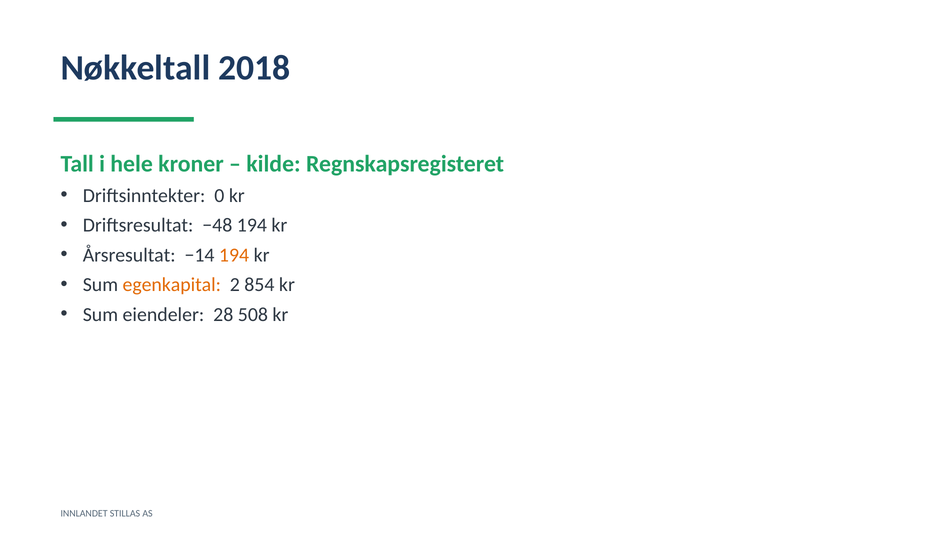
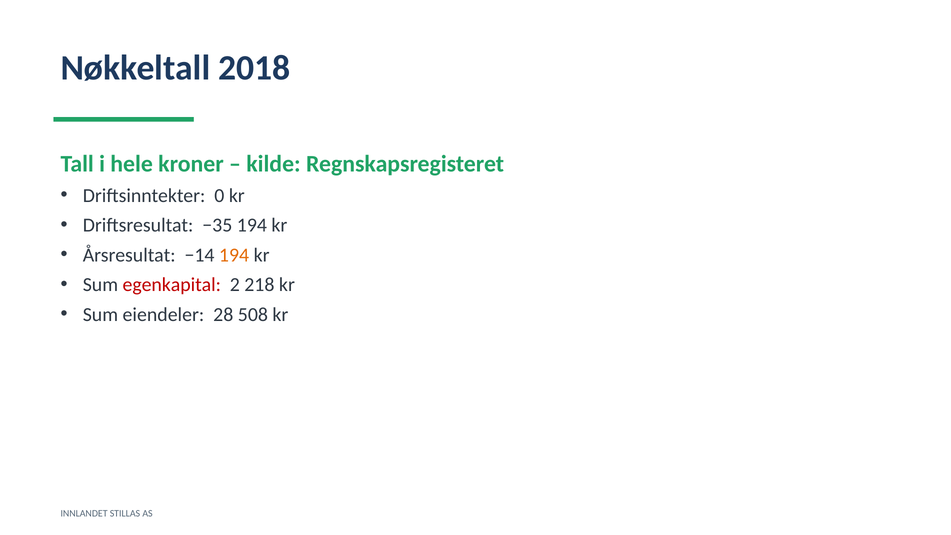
−48: −48 -> −35 (217, 225)
egenkapital colour: orange -> red (172, 285)
854: 854 -> 218 (259, 285)
